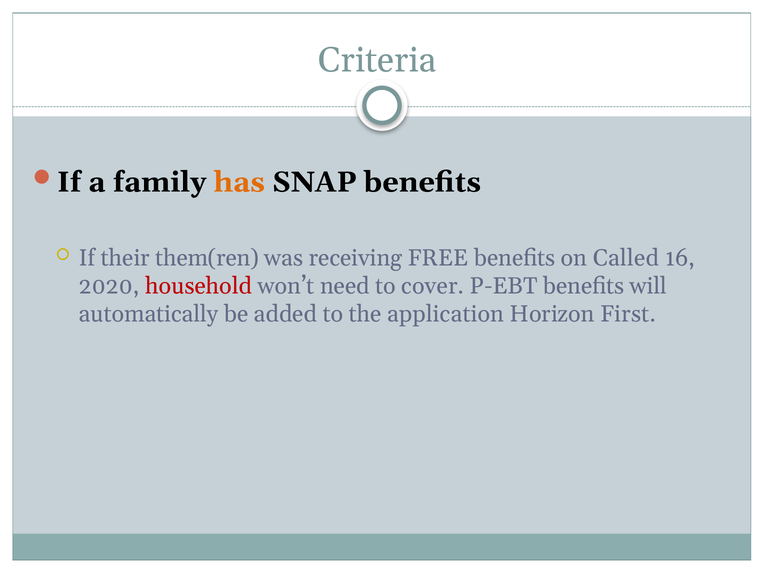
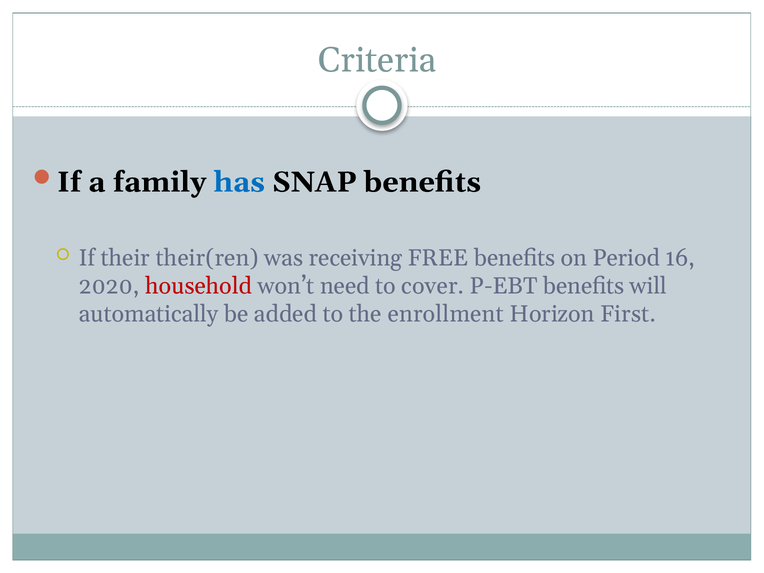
has colour: orange -> blue (239, 182)
them(ren: them(ren -> their(ren (207, 258)
Called: Called -> Period (626, 258)
application: application -> enrollment (446, 314)
